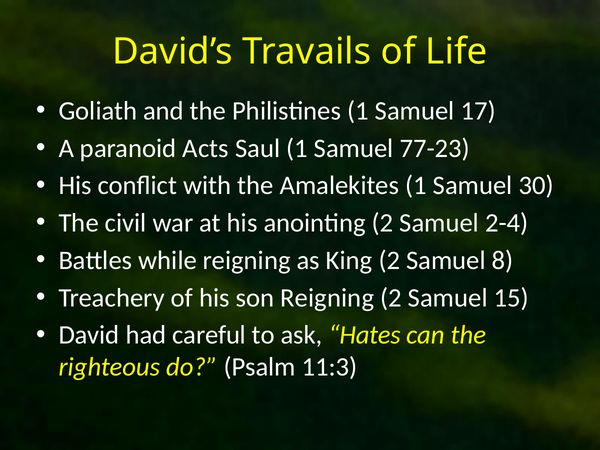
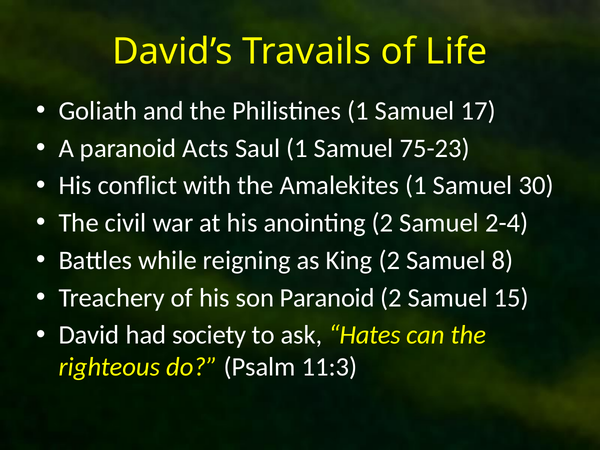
77-23: 77-23 -> 75-23 (435, 148)
son Reigning: Reigning -> Paranoid (327, 298)
careful: careful -> society (209, 335)
